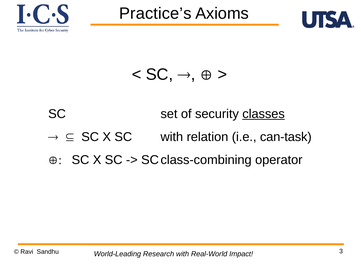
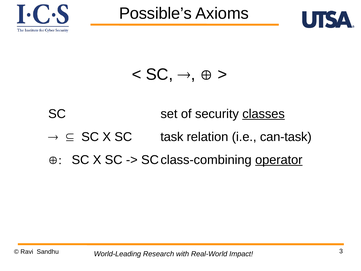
Practice’s: Practice’s -> Possible’s (155, 13)
SC with: with -> task (172, 137)
operator underline: none -> present (279, 160)
